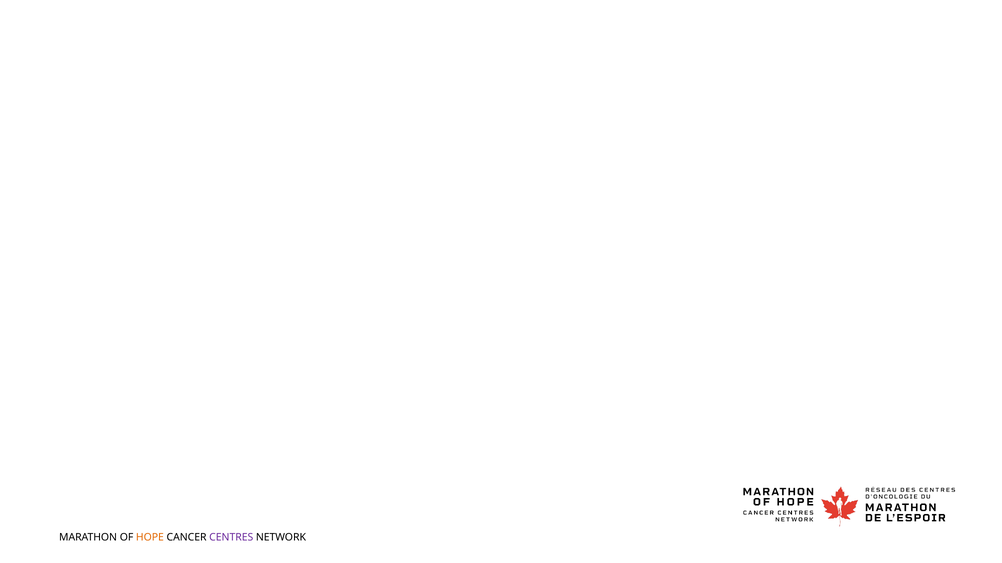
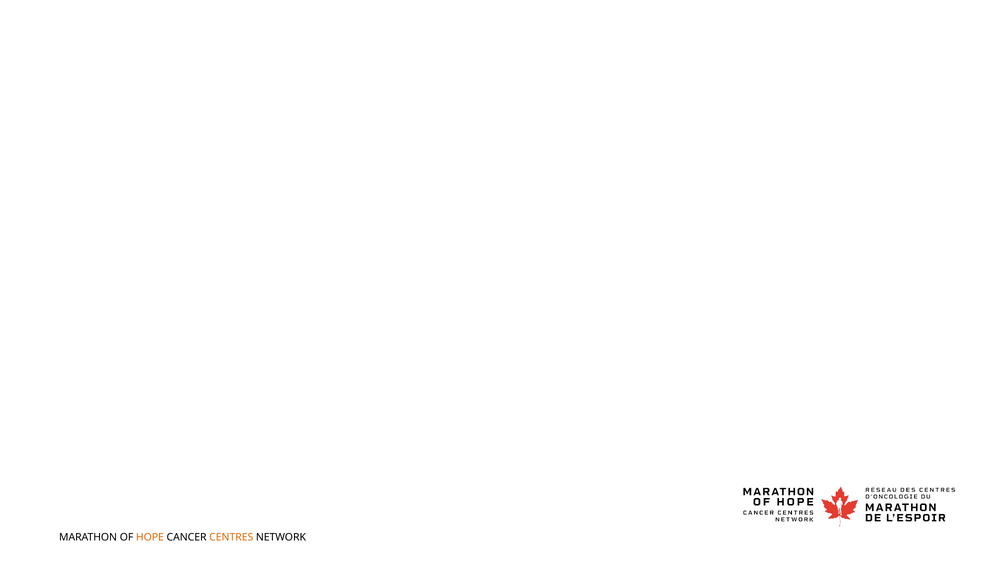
CENTRES colour: purple -> orange (231, 538)
